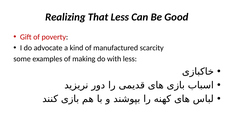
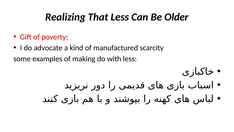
Good: Good -> Older (177, 17)
